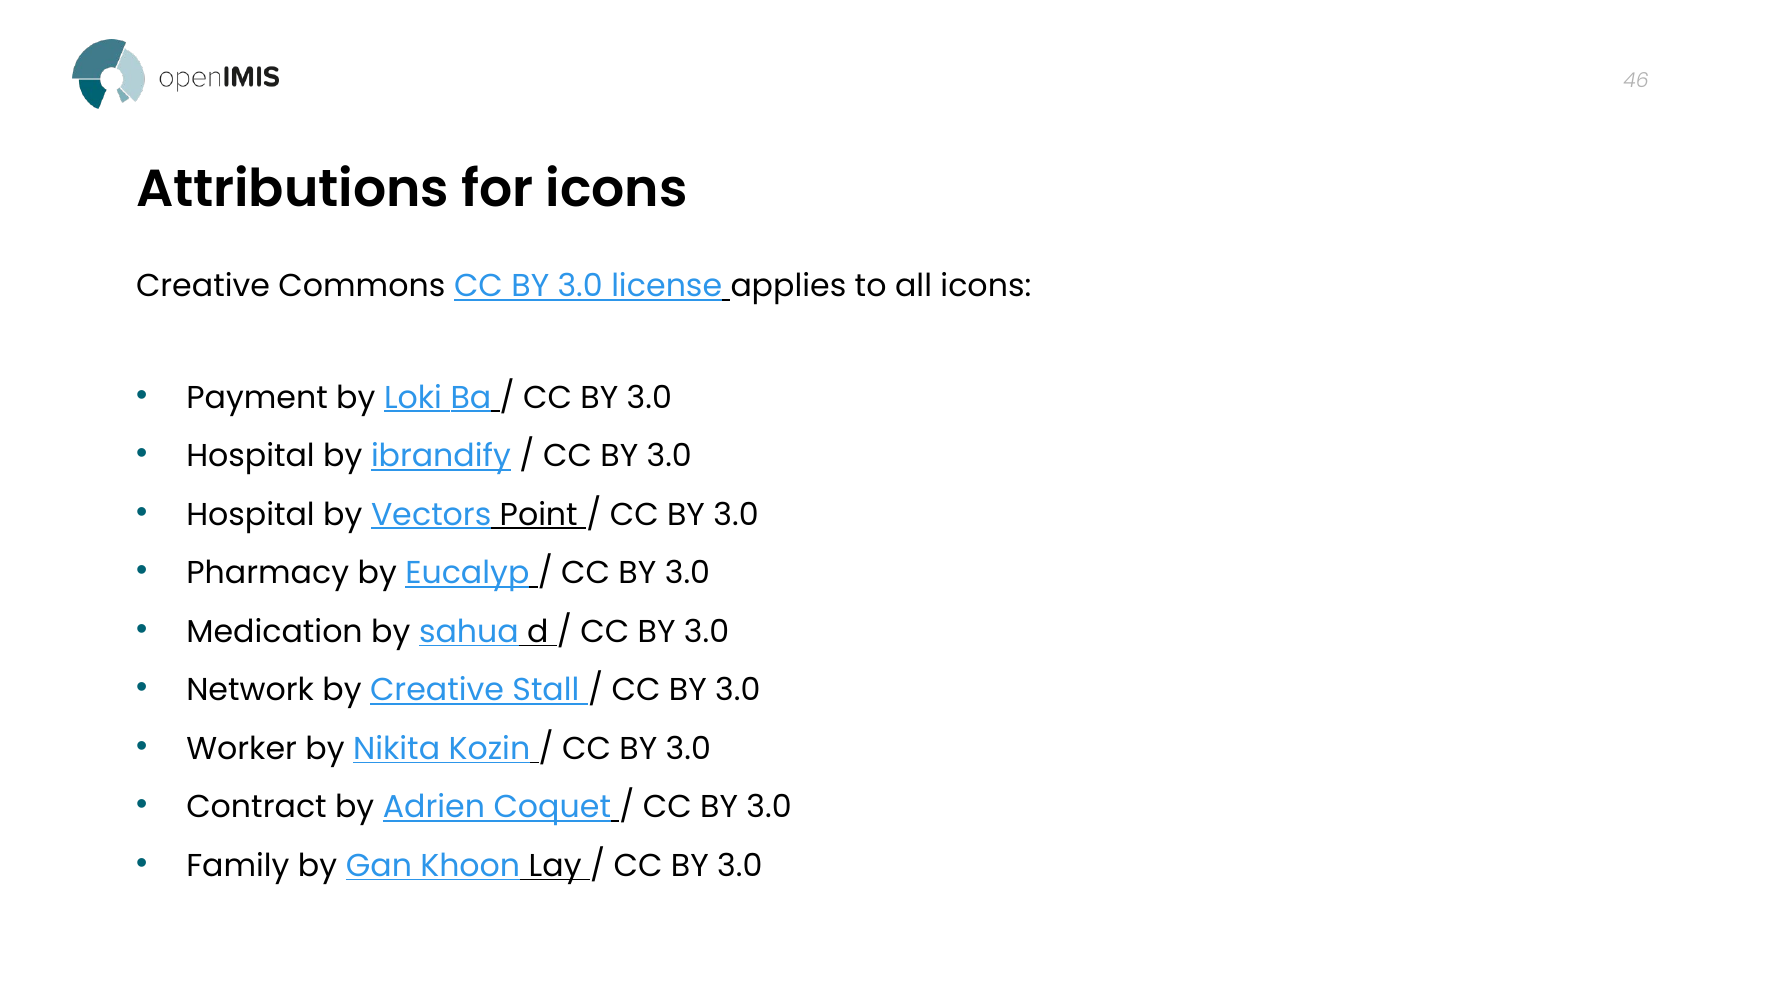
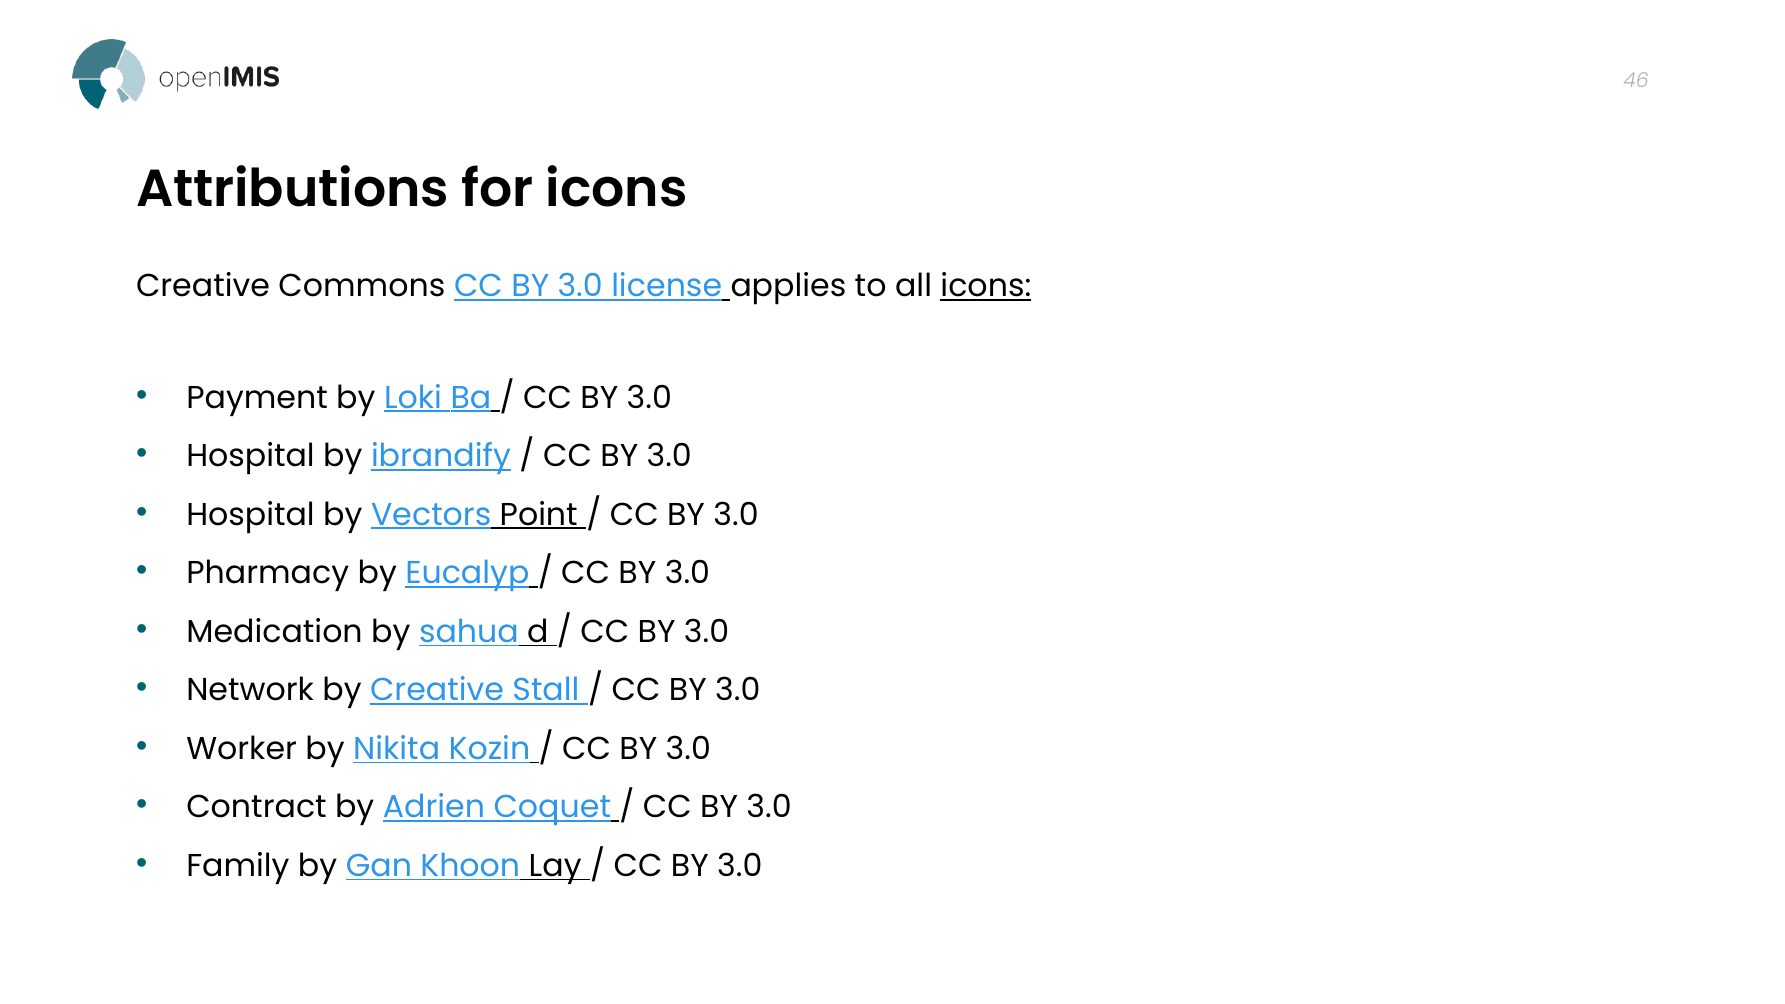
icons underline: none -> present (986, 286)
